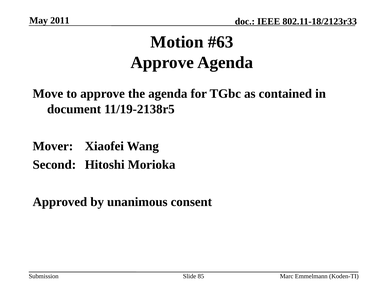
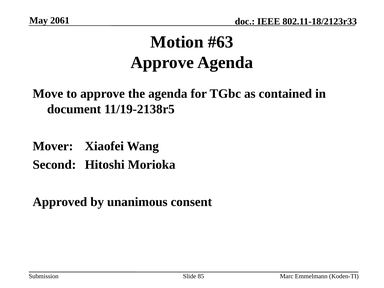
2011: 2011 -> 2061 (60, 20)
